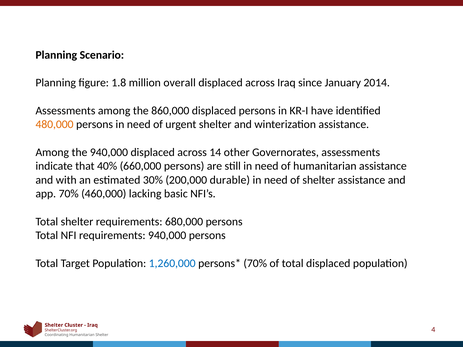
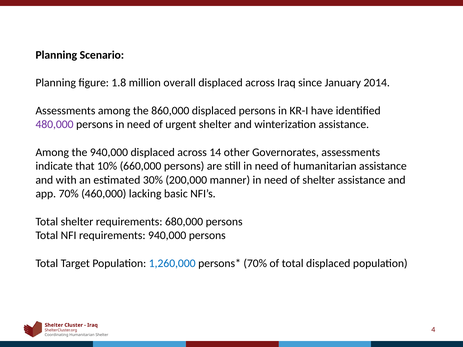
480,000 colour: orange -> purple (55, 125)
40%: 40% -> 10% (107, 166)
durable: durable -> manner (230, 180)
